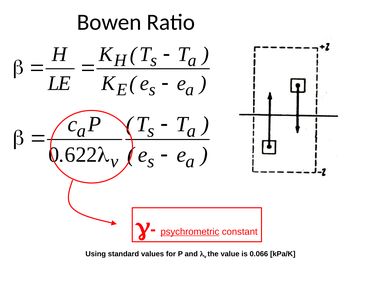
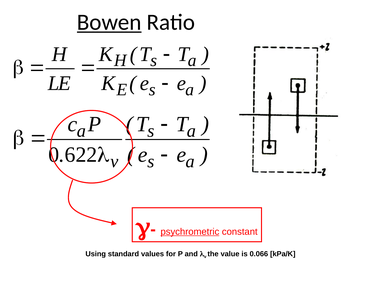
Bowen underline: none -> present (109, 22)
